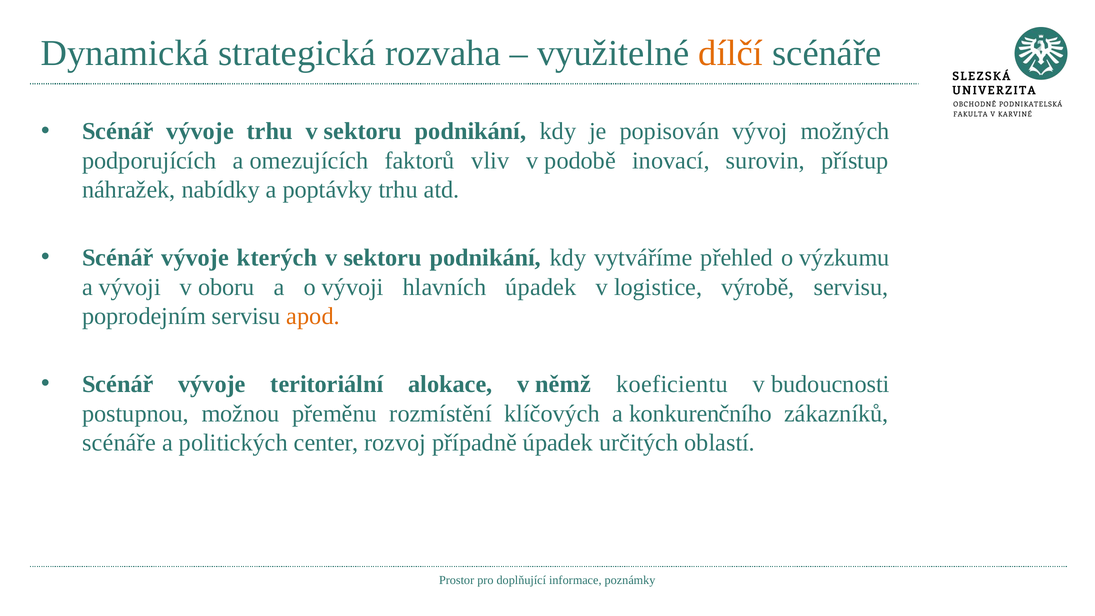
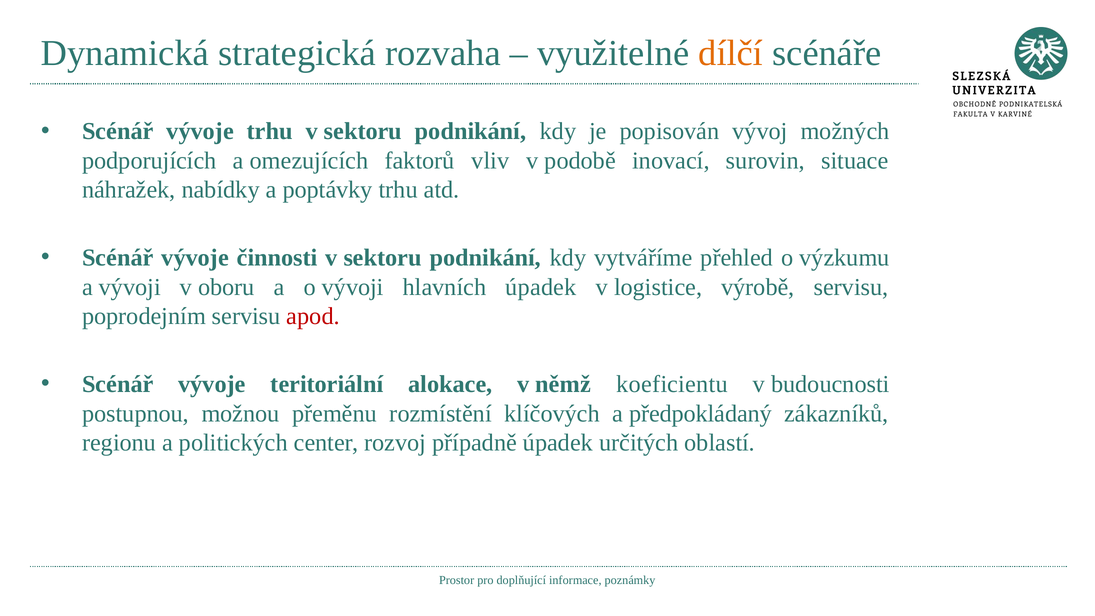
přístup: přístup -> situace (855, 161)
kterých: kterých -> činnosti (277, 258)
apod colour: orange -> red (313, 316)
konkurenčního: konkurenčního -> předpokládaný (700, 414)
scénáře: scénáře -> regionu (119, 443)
